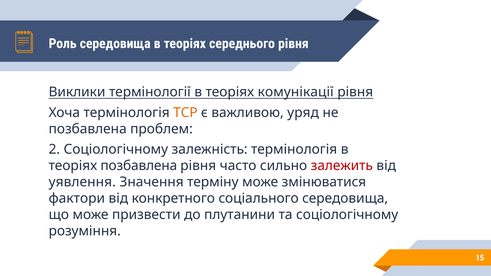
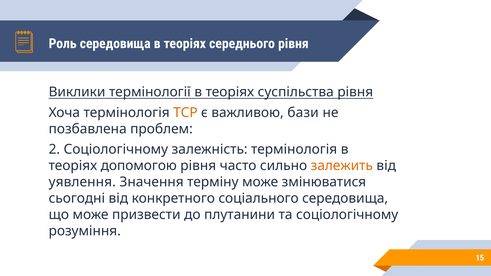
комунікації: комунікації -> суспільства (296, 92)
уряд: уряд -> бази (303, 113)
теоріях позбавлена: позбавлена -> допомогою (139, 166)
залежить colour: red -> orange (342, 166)
фактори: фактори -> сьогодні (77, 199)
